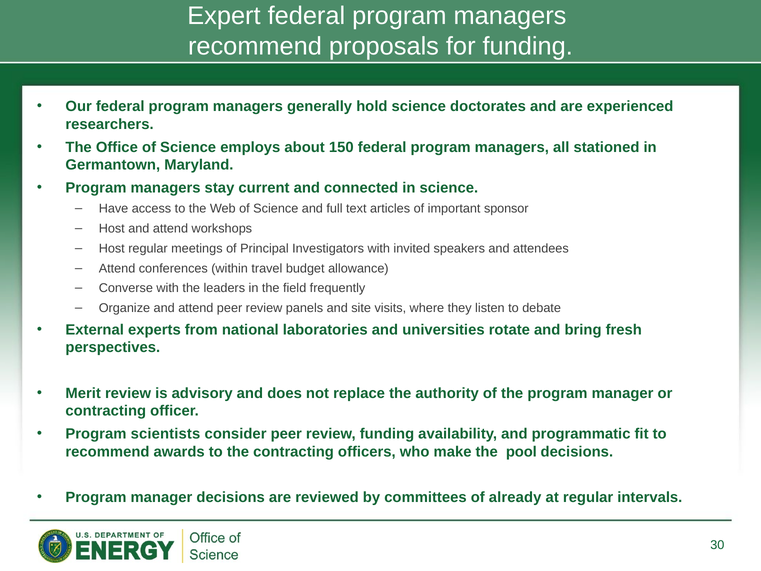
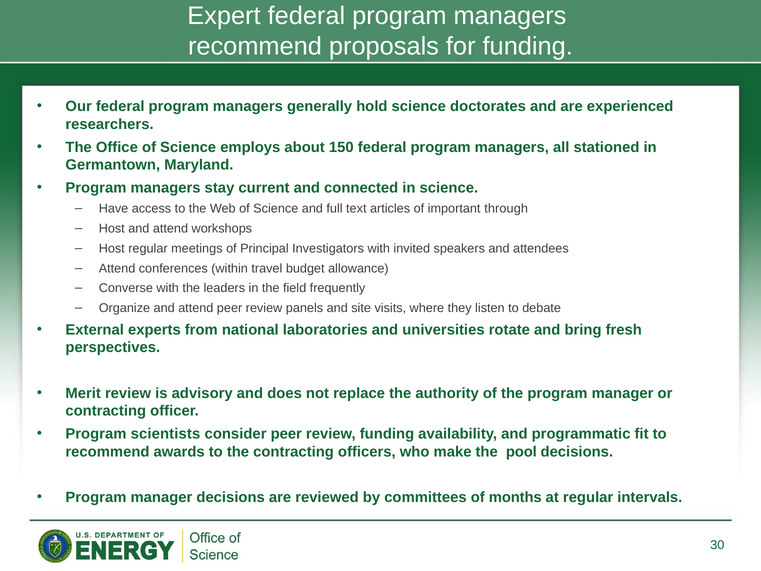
sponsor: sponsor -> through (506, 209)
already: already -> months (515, 497)
